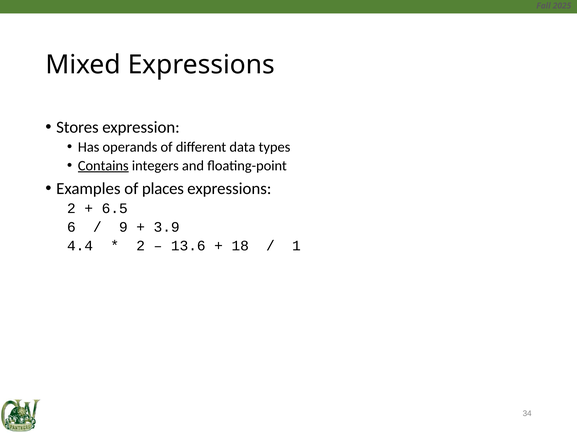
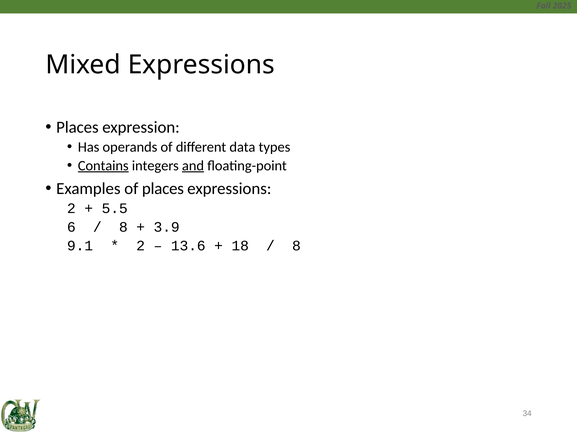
Stores: Stores -> Places (77, 127)
and underline: none -> present (193, 166)
6.5: 6.5 -> 5.5 (115, 208)
9: 9 -> 8 (123, 227)
4.4: 4.4 -> 9.1 (80, 245)
1: 1 -> 8 (296, 245)
